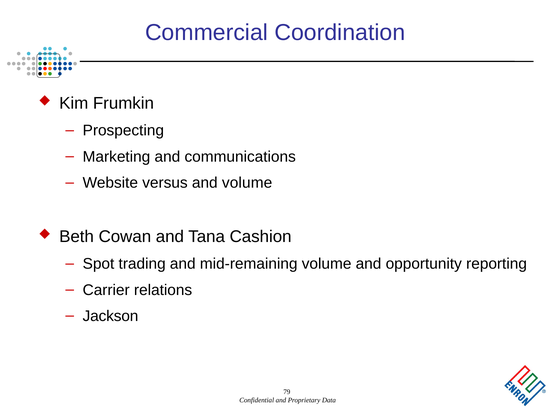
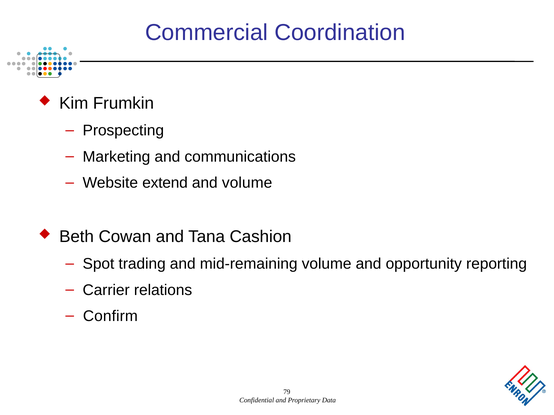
versus: versus -> extend (165, 183)
Jackson: Jackson -> Confirm (110, 316)
